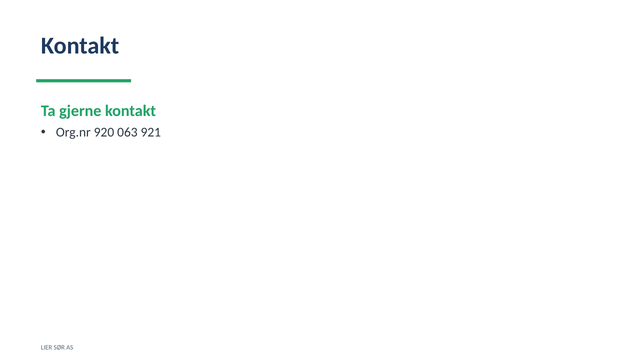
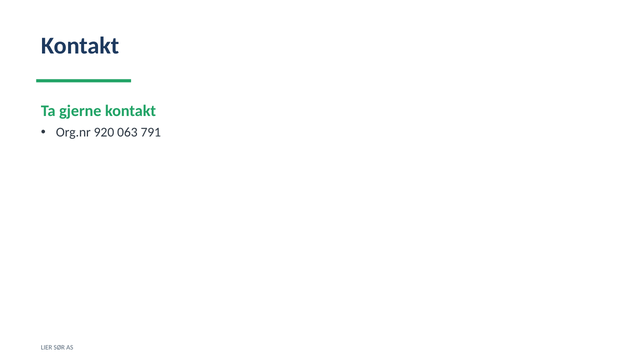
921: 921 -> 791 (151, 132)
